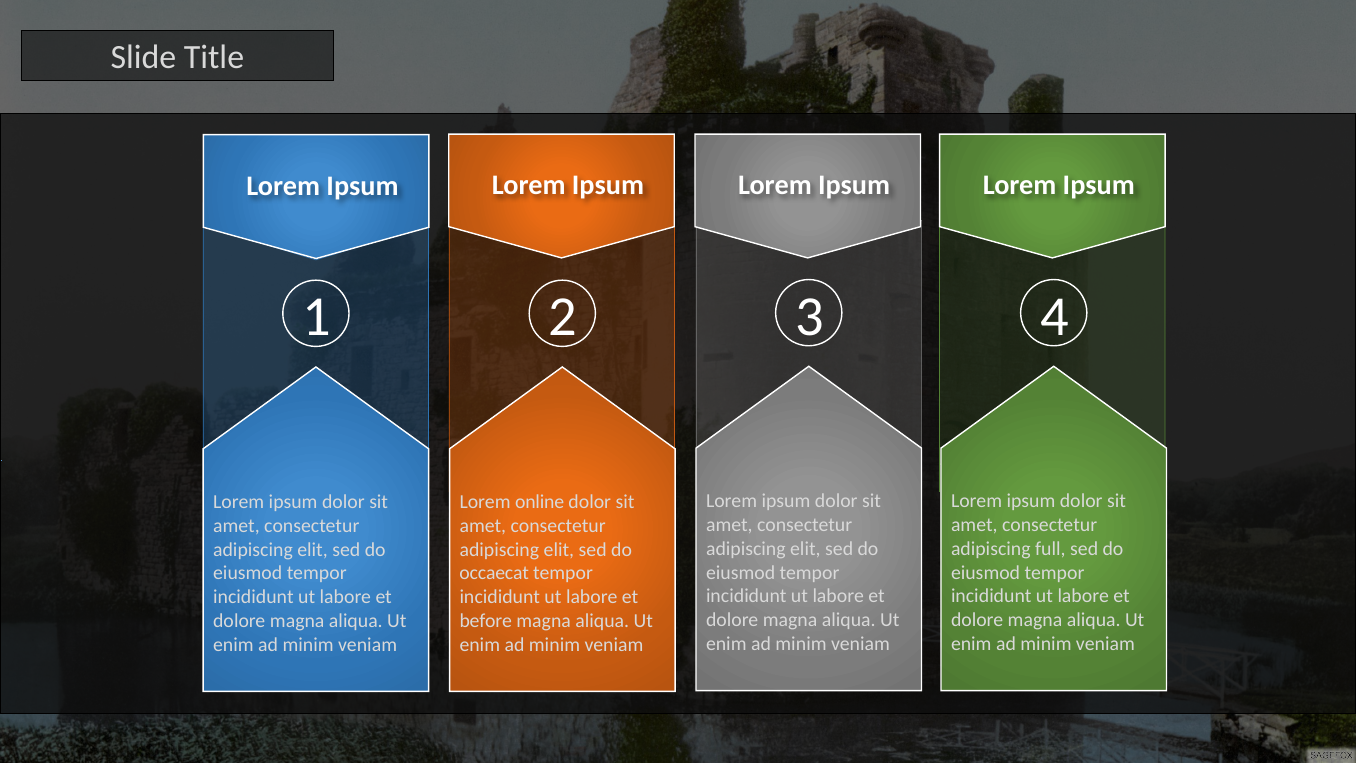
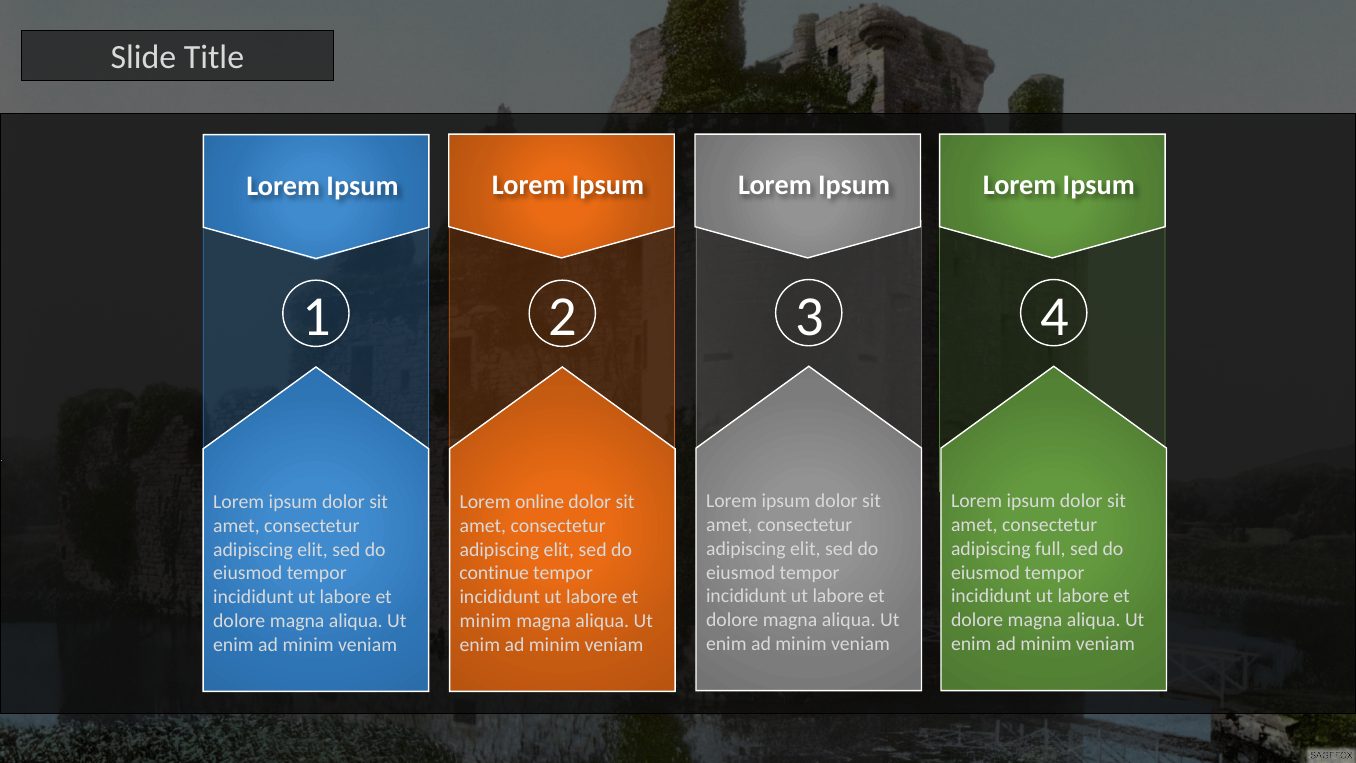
occaecat: occaecat -> continue (494, 573)
before: before -> minim (486, 621)
